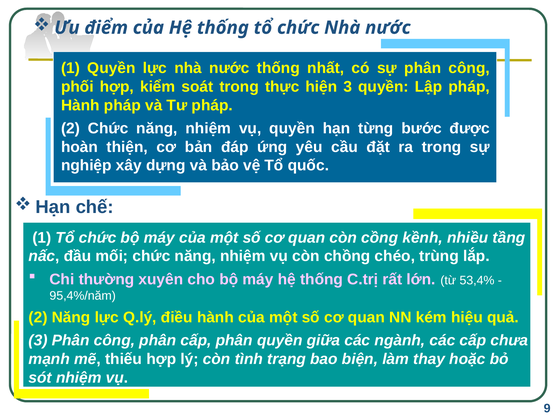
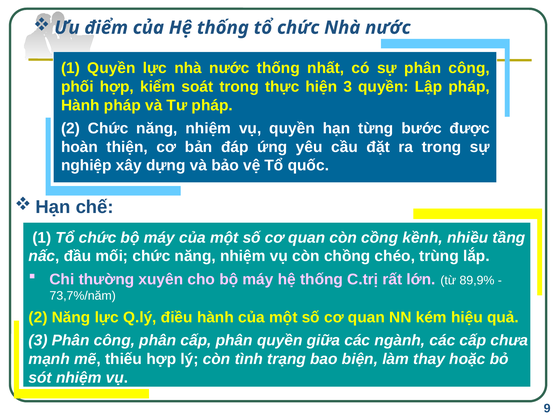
53,4%: 53,4% -> 89,9% (477, 280)
95,4%/năm: 95,4%/năm -> 73,7%/năm (83, 296)
